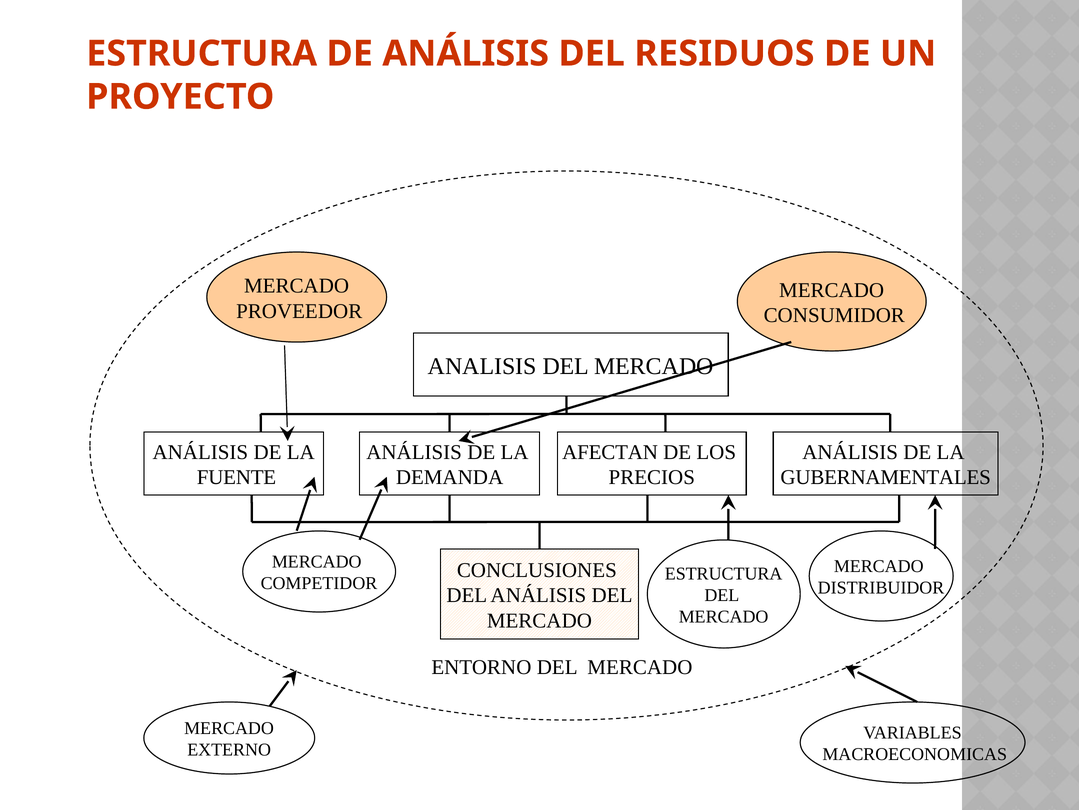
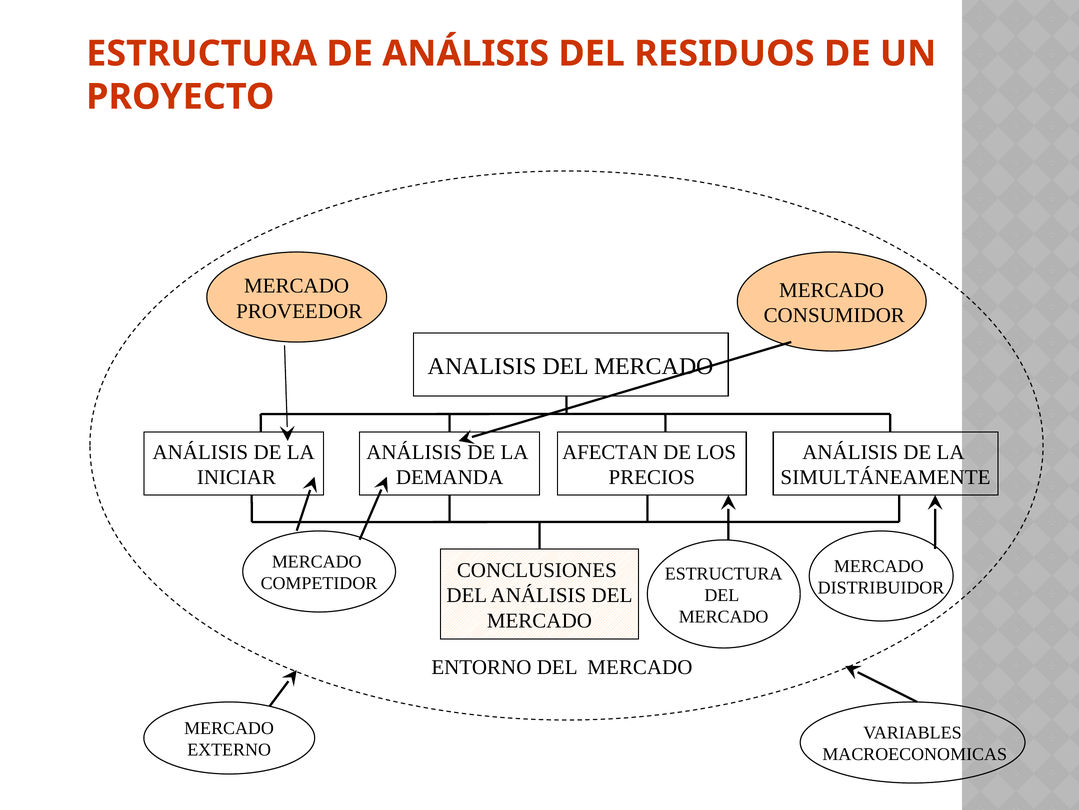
FUENTE: FUENTE -> INICIAR (236, 477)
GUBERNAMENTALES: GUBERNAMENTALES -> SIMULTÁNEAMENTE (885, 477)
